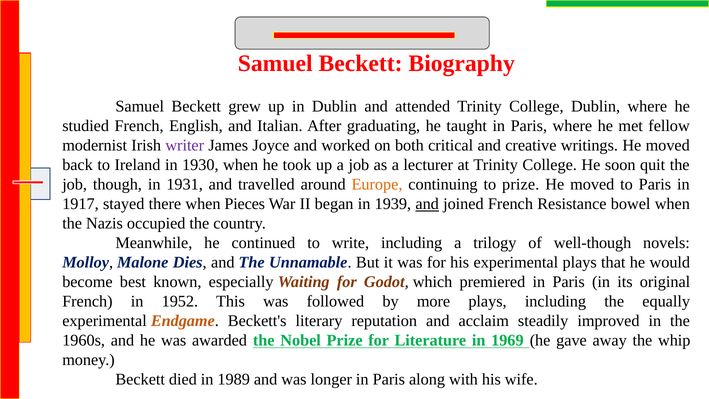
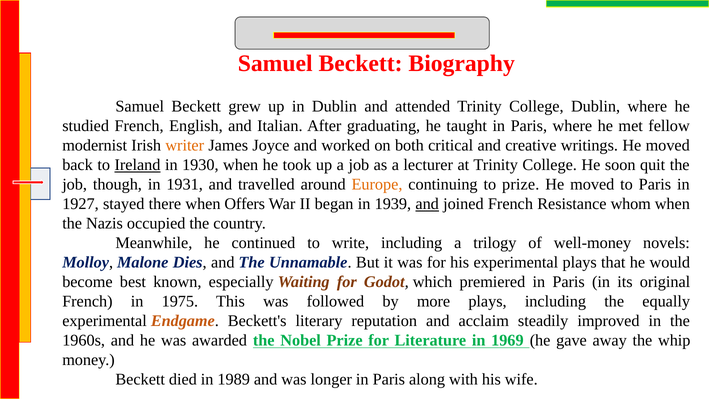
writer colour: purple -> orange (185, 145)
Ireland underline: none -> present (138, 165)
1917: 1917 -> 1927 (80, 204)
Pieces: Pieces -> Offers (245, 204)
bowel: bowel -> whom (631, 204)
well-though: well-though -> well-money (592, 243)
1952: 1952 -> 1975 (180, 301)
